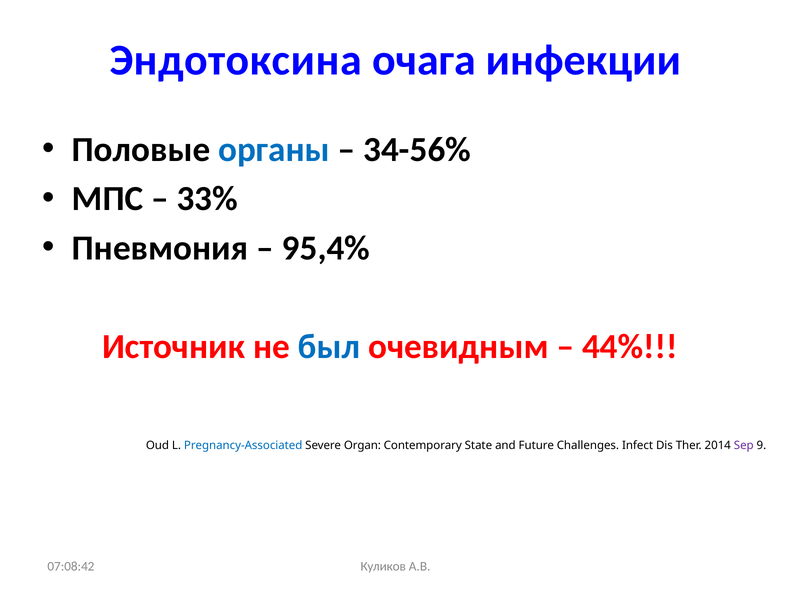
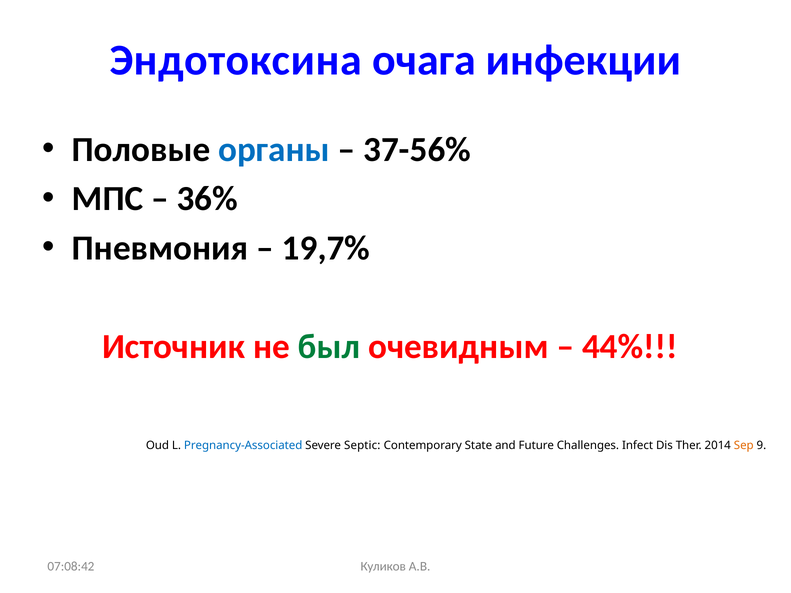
34-56%: 34-56% -> 37-56% (417, 150)
33%: 33% -> 36% (207, 199)
95,4%: 95,4% -> 19,7% (326, 248)
был colour: blue -> green (329, 347)
Organ: Organ -> Septic (362, 445)
Sep colour: purple -> orange (744, 445)
